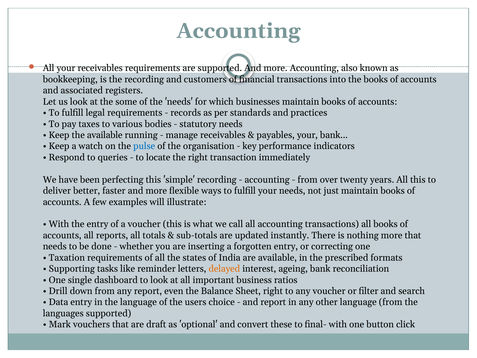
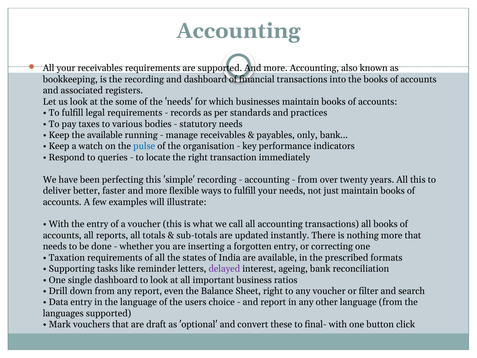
and customers: customers -> dashboard (205, 79)
payables your: your -> only (307, 135)
delayed colour: orange -> purple (224, 269)
